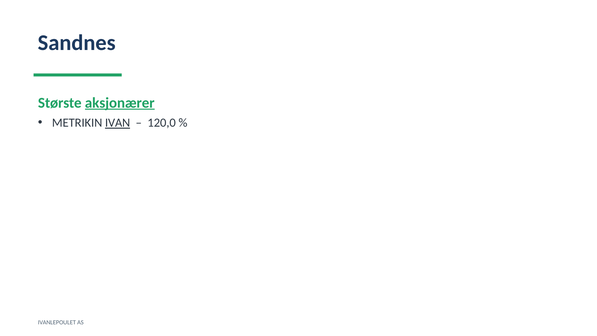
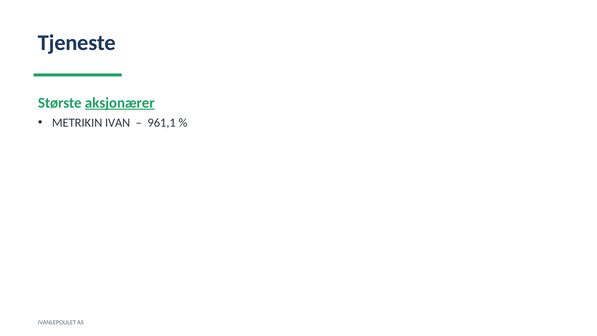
Sandnes: Sandnes -> Tjeneste (77, 43)
IVAN underline: present -> none (118, 123)
120,0: 120,0 -> 961,1 (162, 123)
